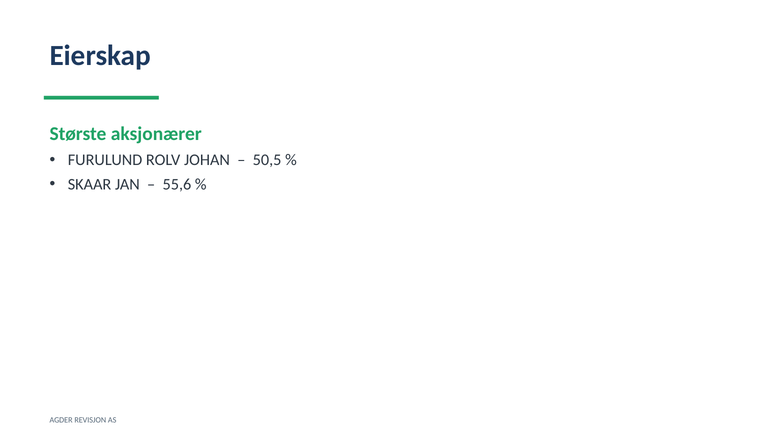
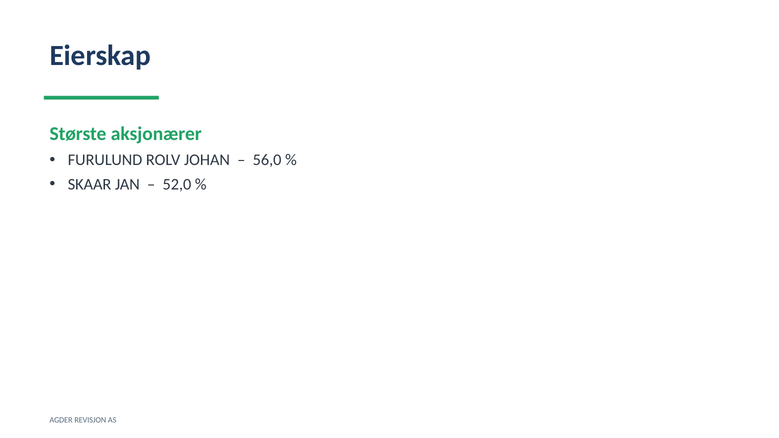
50,5: 50,5 -> 56,0 (267, 160)
55,6: 55,6 -> 52,0 (177, 185)
